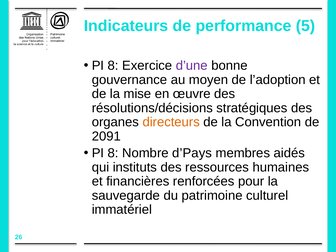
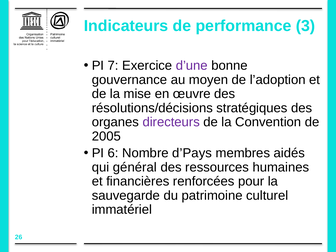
5: 5 -> 3 (306, 26)
8: 8 -> 7 (113, 66)
directeurs colour: orange -> purple (171, 122)
2091: 2091 -> 2005 (106, 136)
8: 8 -> 6 (113, 153)
instituts: instituts -> général (135, 167)
